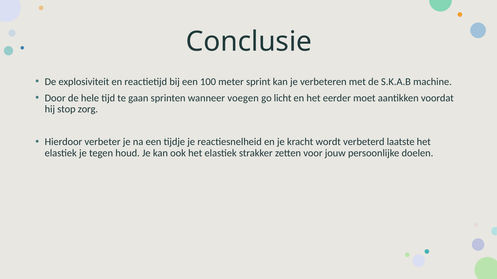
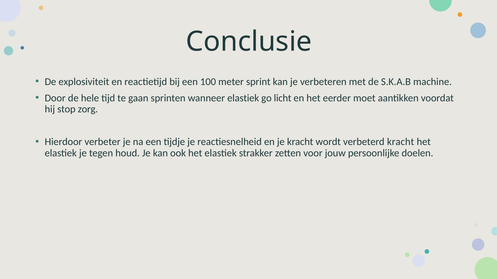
wanneer voegen: voegen -> elastiek (243, 98)
verbeterd laatste: laatste -> kracht (401, 142)
